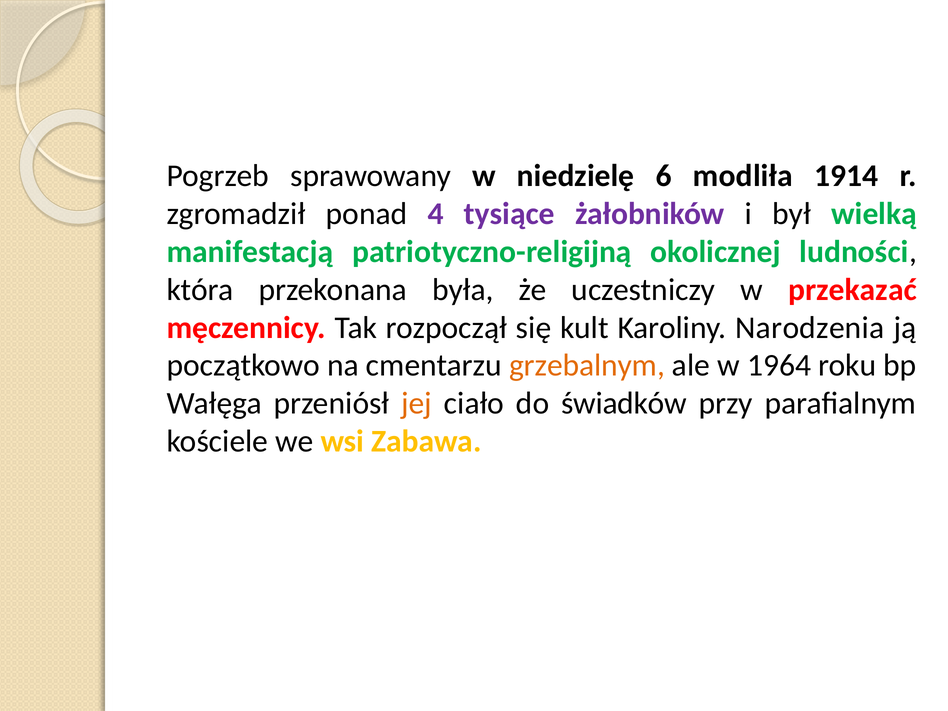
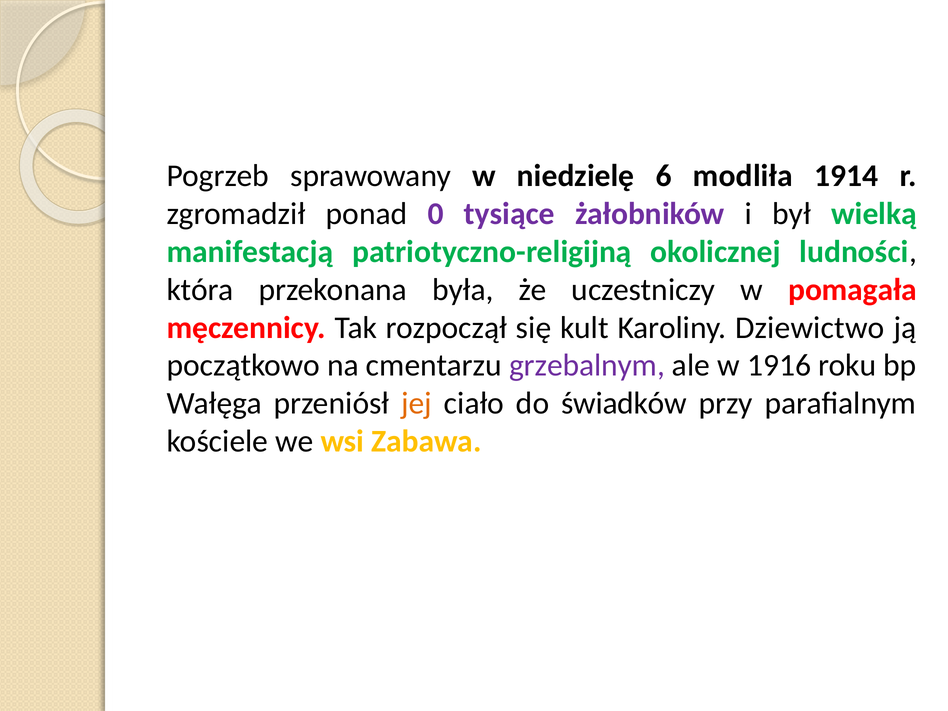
4: 4 -> 0 (436, 214)
przekazać: przekazać -> pomagała (853, 290)
Narodzenia: Narodzenia -> Dziewictwo (810, 328)
grzebalnym colour: orange -> purple (587, 366)
1964: 1964 -> 1916 (779, 366)
